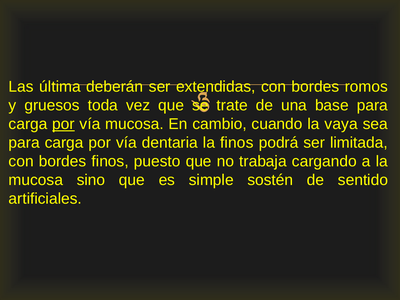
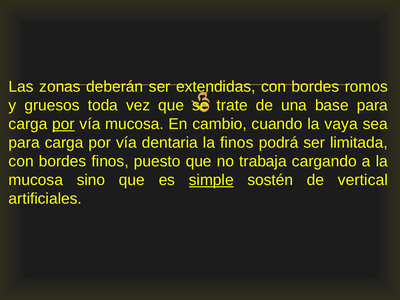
última: última -> zonas (60, 87)
simple underline: none -> present (211, 180)
sentido: sentido -> vertical (363, 180)
